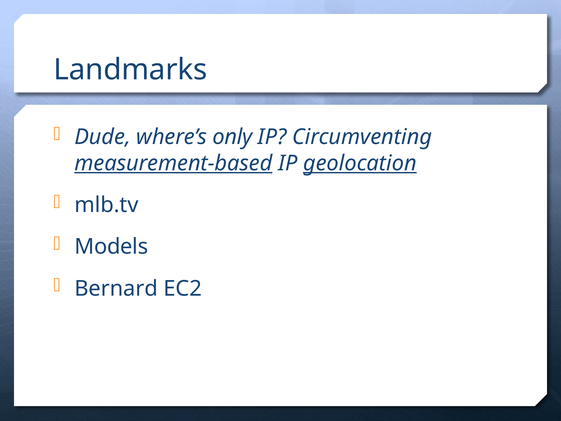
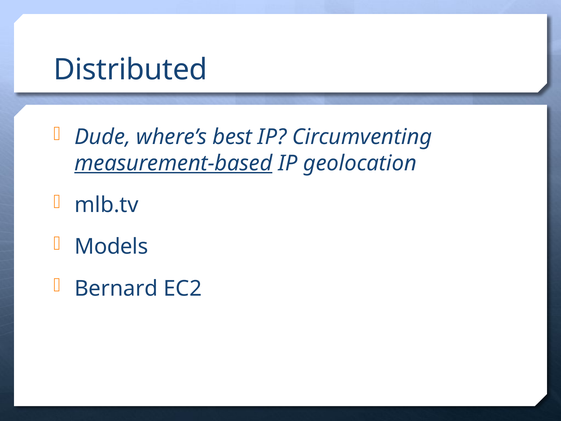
Landmarks: Landmarks -> Distributed (130, 70)
only: only -> best (232, 137)
geolocation underline: present -> none (360, 163)
